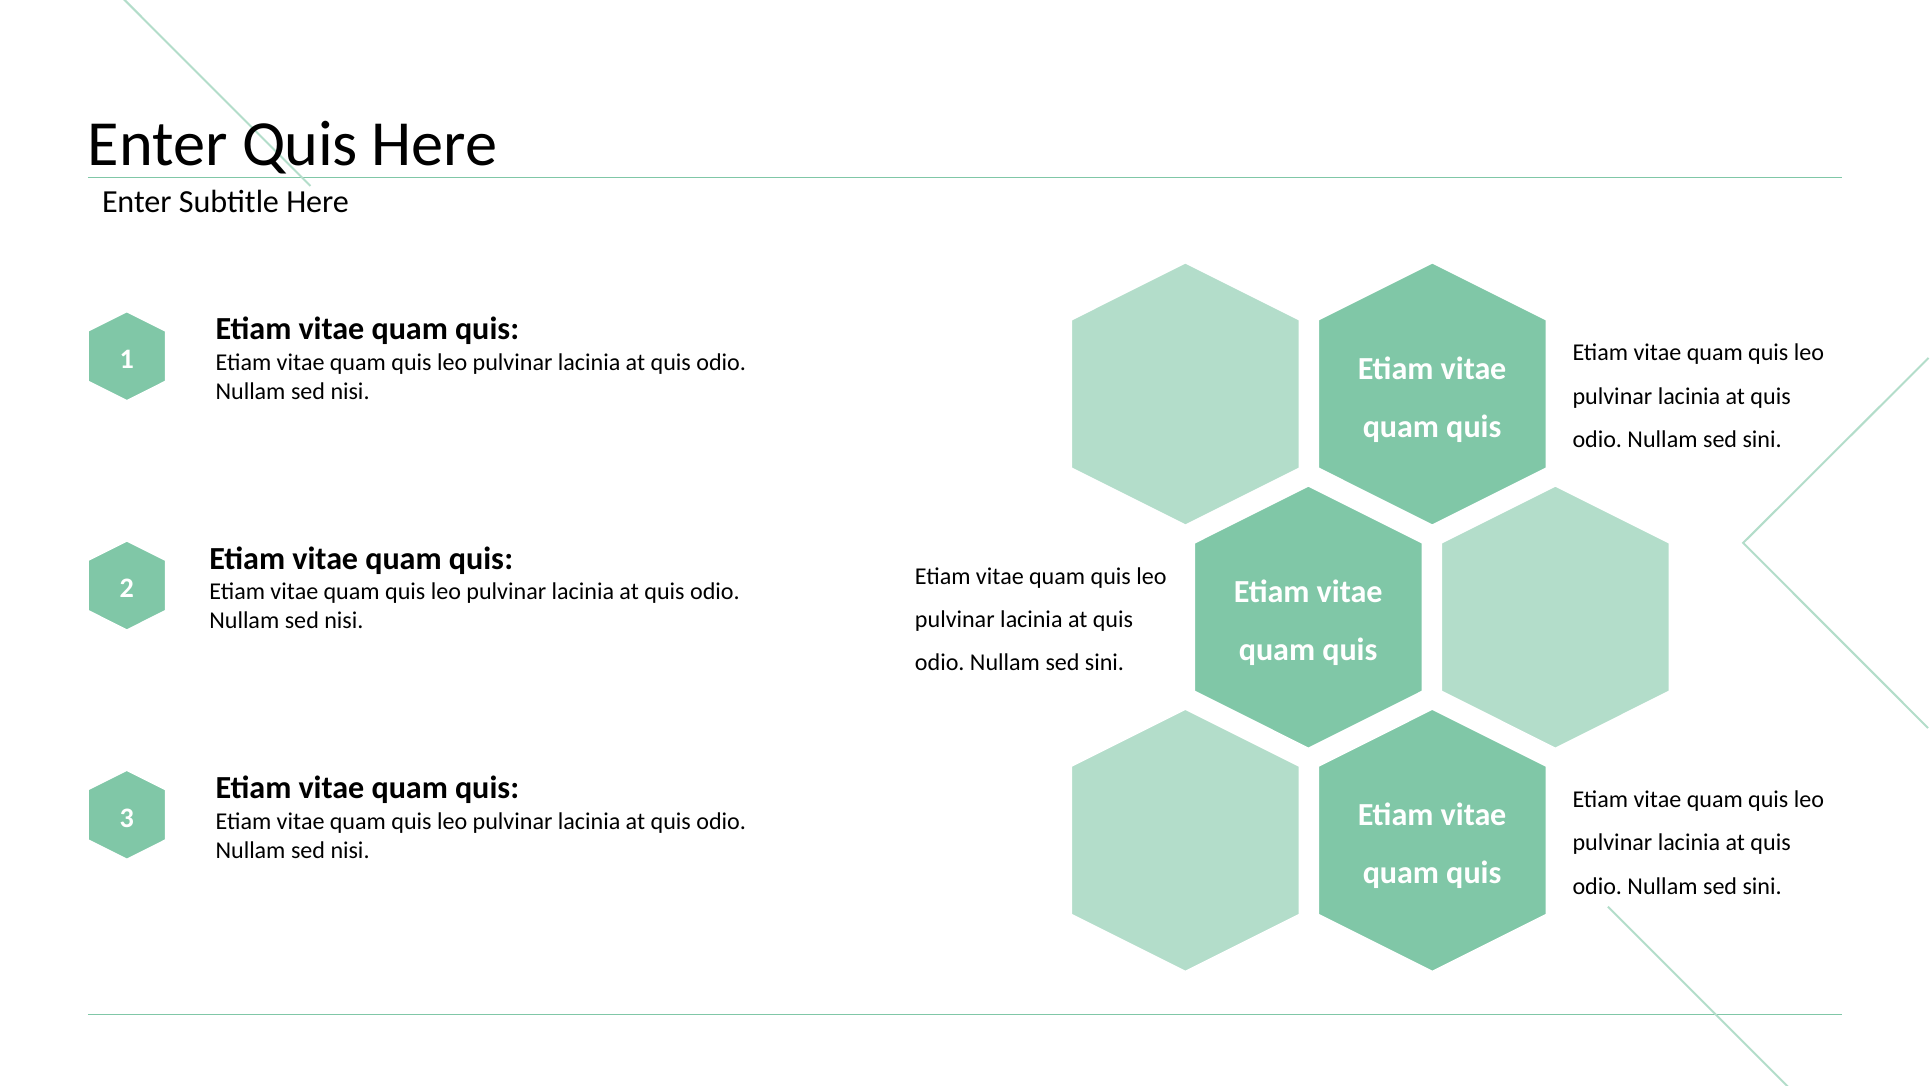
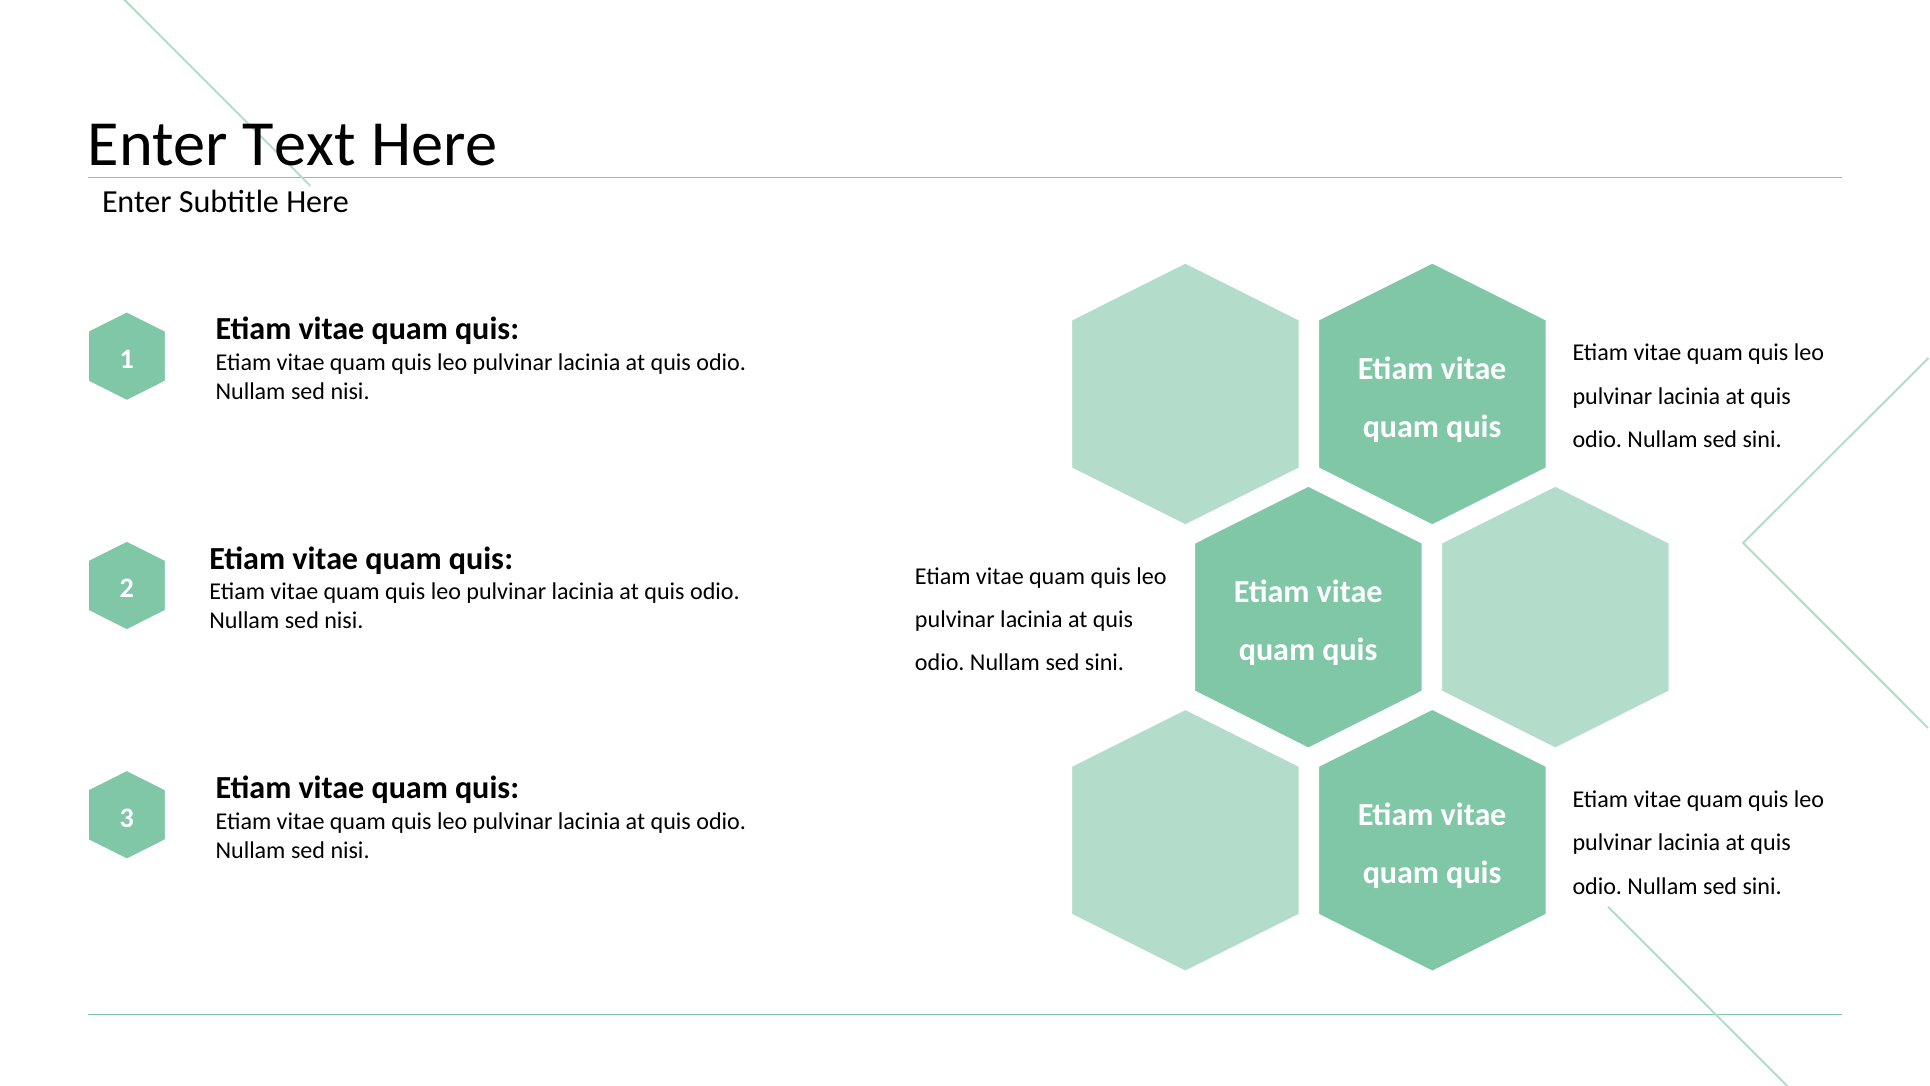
Enter Quis: Quis -> Text (299, 144)
